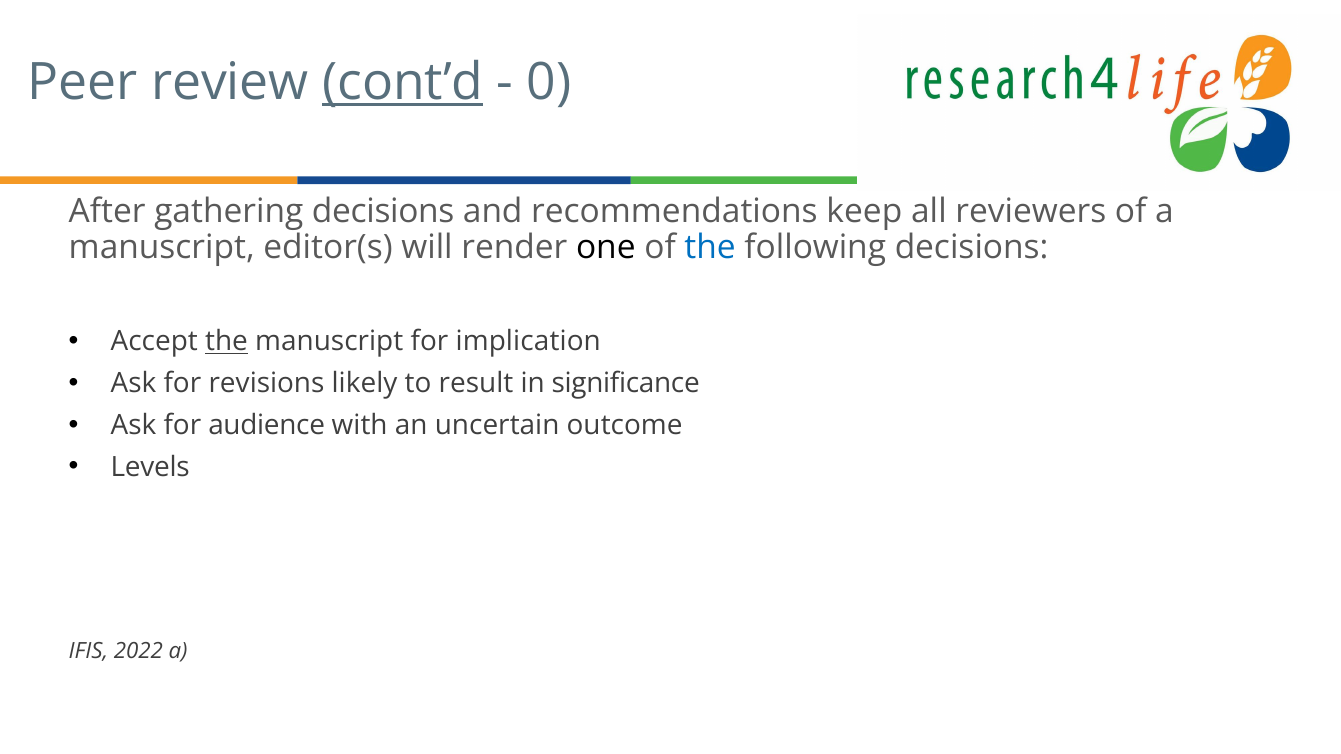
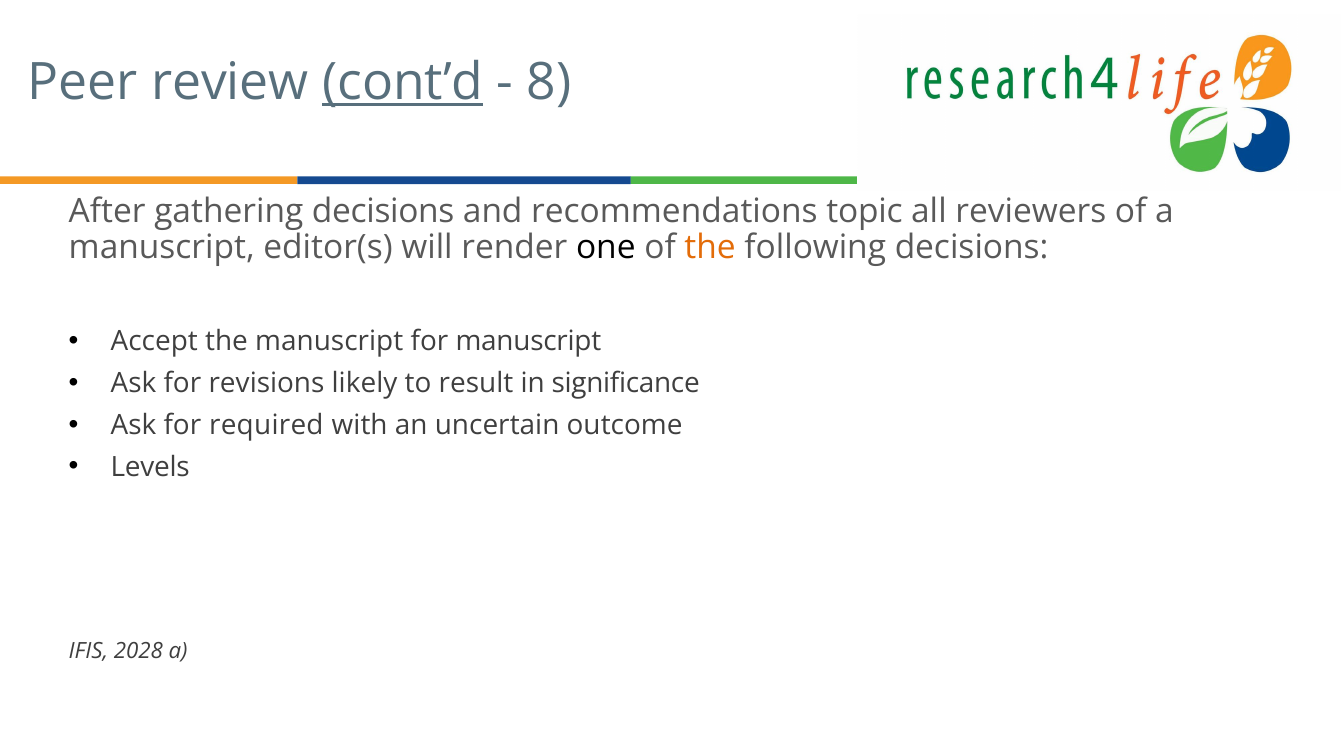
0: 0 -> 8 (549, 82)
keep: keep -> topic (864, 212)
the colour: blue -> orange (710, 248)
the underline: present -> none (227, 342)
for implication: implication -> manuscript (528, 342)
audience: audience -> required (266, 426)
2022: 2022 -> 2028 (138, 652)
